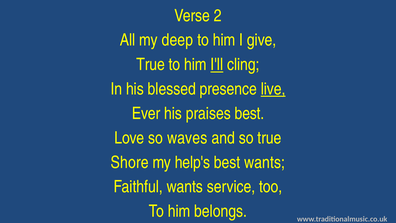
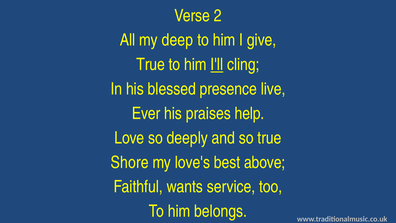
live underline: present -> none (273, 89)
praises best: best -> help (249, 113)
waves: waves -> deeply (187, 138)
help's: help's -> love's (192, 162)
best wants: wants -> above (265, 162)
